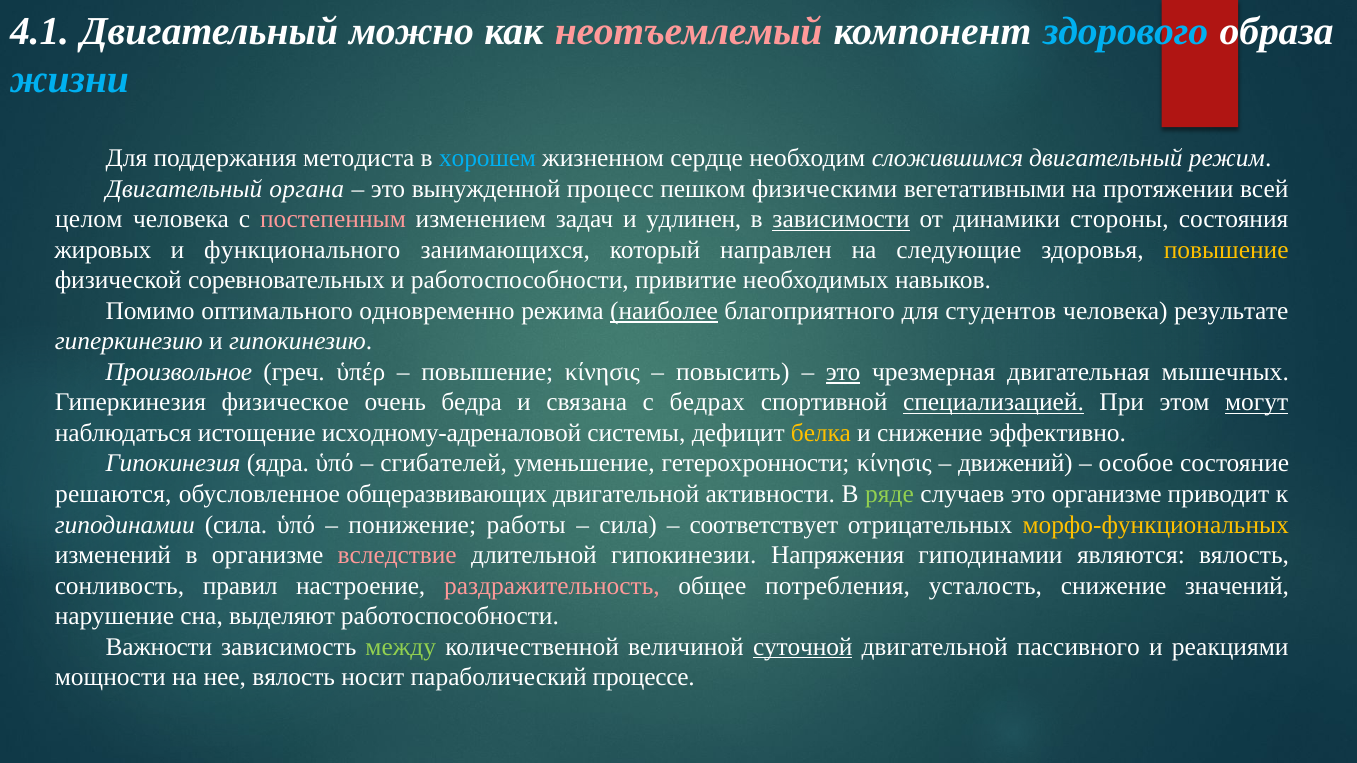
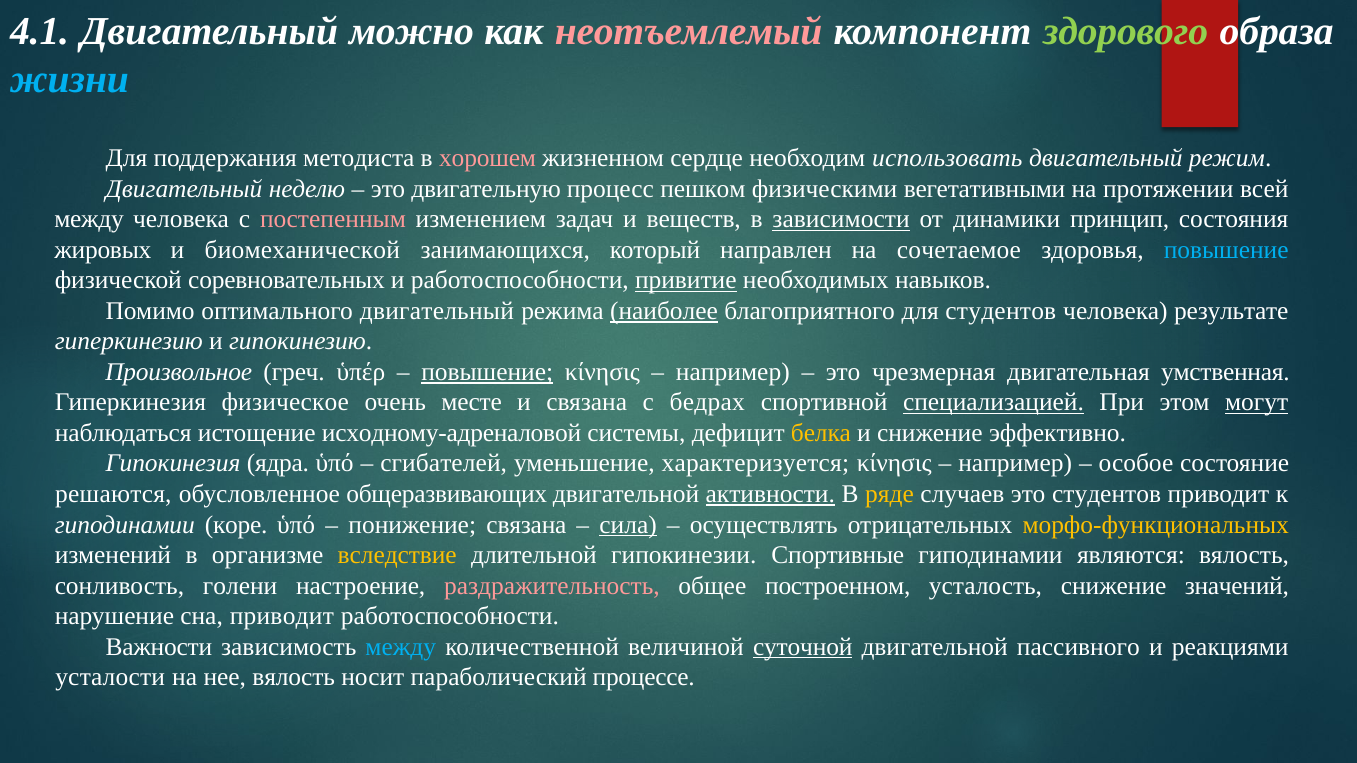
здорового colour: light blue -> light green (1126, 31)
хорошем colour: light blue -> pink (488, 158)
сложившимся: сложившимся -> использовать (947, 158)
органа: органа -> неделю (307, 189)
вынужденной: вынужденной -> двигательную (486, 189)
целом: целом -> между (89, 220)
удлинен: удлинен -> веществ (694, 220)
стороны: стороны -> принцип (1120, 220)
функционального: функционального -> биомеханической (302, 250)
следующие: следующие -> сочетаемое (959, 250)
повышение colour: yellow -> light blue (1226, 250)
привитие underline: none -> present (686, 281)
оптимального одновременно: одновременно -> двигательный (437, 311)
повышение underline: none -> present (487, 372)
повысить: повысить -> например (733, 372)
это underline: present -> none (843, 372)
мышечных: мышечных -> умственная (1225, 372)
бедра: бедра -> месте (472, 403)
гетерохронности: гетерохронности -> характеризуется (755, 464)
движений: движений -> например (1015, 464)
активности underline: none -> present (770, 494)
ряде colour: light green -> yellow (889, 494)
это организме: организме -> студентов (1107, 494)
гиподинамии сила: сила -> коре (236, 525)
понижение paбoты: paбoты -> связана (526, 525)
сила underline: none -> present (628, 525)
соответствует: соответствует -> осуществлять (764, 525)
вследствие colour: pink -> yellow (397, 555)
Напряжения: Напряжения -> Спортивные (838, 555)
правил: правил -> голени (240, 586)
потребления: потребления -> построенном (838, 586)
сна выделяют: выделяют -> приводит (282, 616)
между colour: light green -> light blue (401, 647)
мощности: мощности -> усталости (110, 677)
